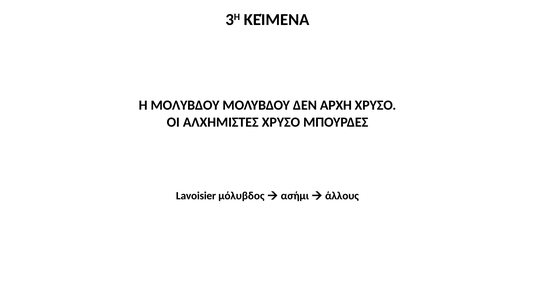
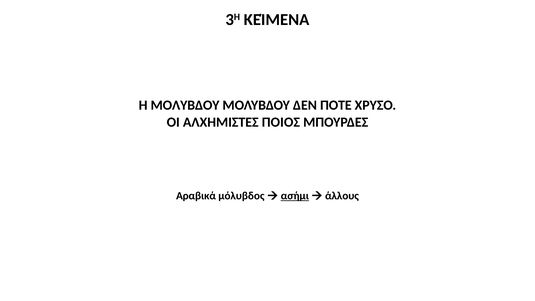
ΑΡΧΗ: ΑΡΧΗ -> ΠΟΤΕ (336, 105)
ΑΛΧΗΜΙΣΤΕΣ ΧΡΥΣΟ: ΧΡΥΣΟ -> ΠΟΙΟΣ (281, 122)
Lavoisier: Lavoisier -> Αραβικά (196, 196)
ασήμι underline: none -> present (295, 196)
